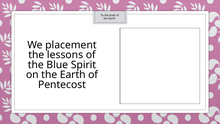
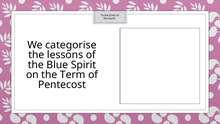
placement: placement -> categorise (71, 45)
on the Earth: Earth -> Term (73, 75)
